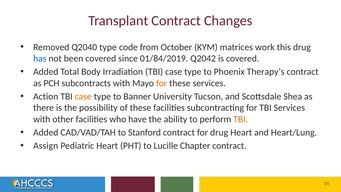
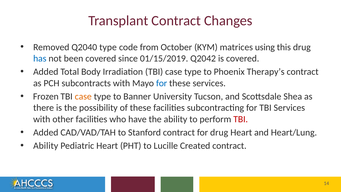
work: work -> using (265, 47)
01/84/2019: 01/84/2019 -> 01/15/2019 (164, 58)
for colour: orange -> blue (162, 83)
Action: Action -> Frozen (46, 96)
TBI colour: orange -> red (241, 119)
Assign: Assign -> Ability (46, 146)
Chapter: Chapter -> Created (195, 146)
